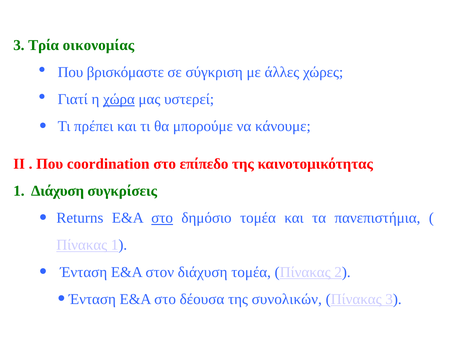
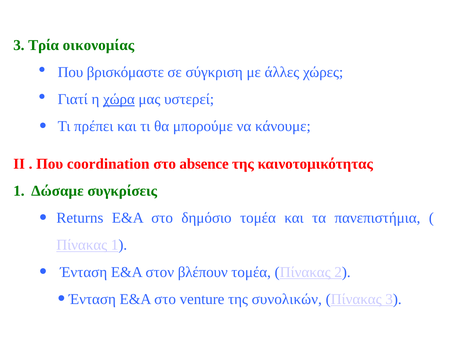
επίπεδο: επίπεδο -> absence (204, 164)
1 Διάχυση: Διάχυση -> Δώσαμε (57, 191)
στο underline: present -> none (162, 218)
στον διάχυση: διάχυση -> βλέπουν (203, 272)
δέουσα: δέουσα -> venture (202, 299)
